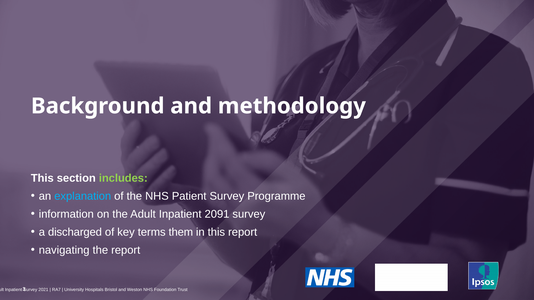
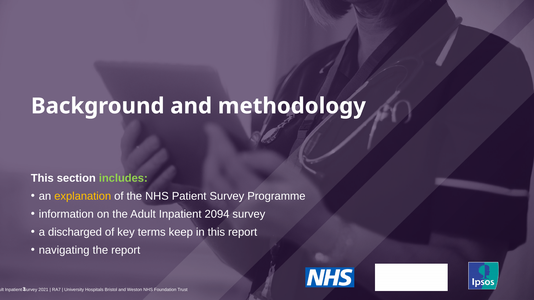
explanation colour: light blue -> yellow (83, 196)
2091: 2091 -> 2094 (217, 214)
them: them -> keep (181, 233)
